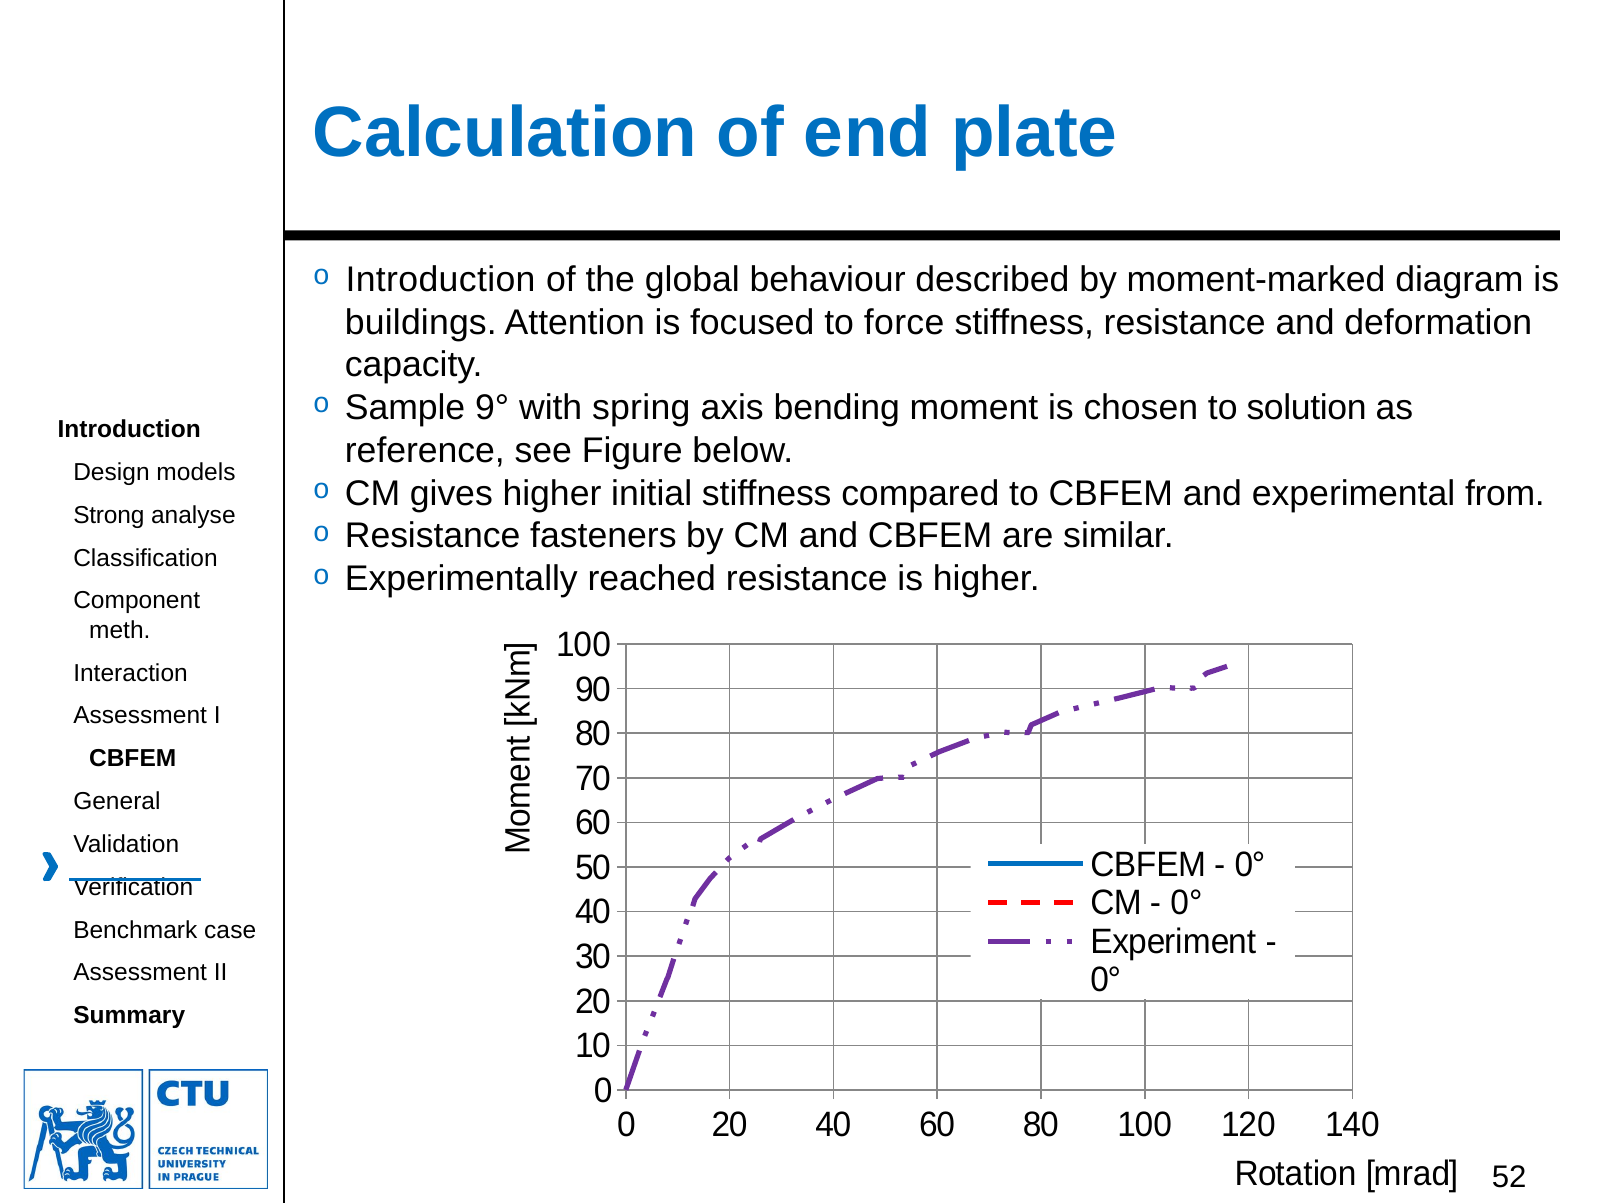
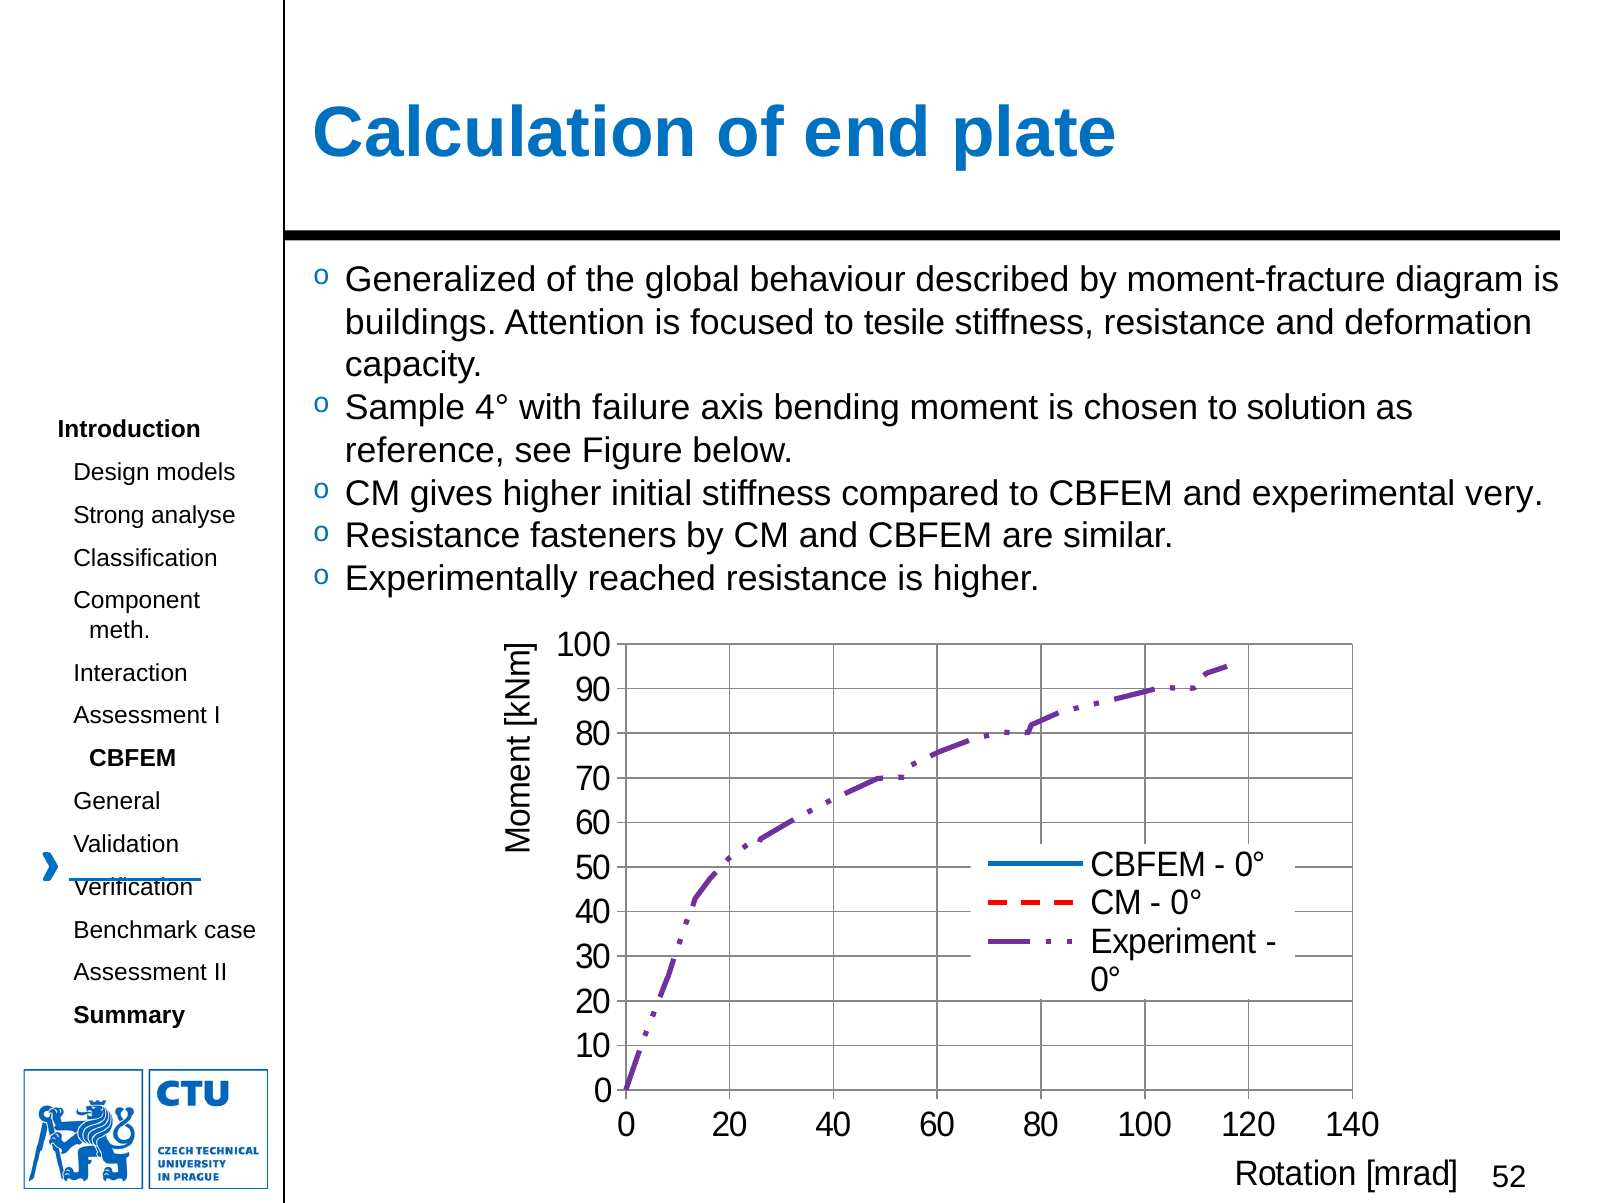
Introduction: Introduction -> Generalized (441, 280)
moment-marked: moment-marked -> moment-fracture (1256, 280)
force: force -> tesile (905, 322)
9°: 9° -> 4° (492, 408)
spring: spring -> failure (641, 408)
from: from -> very (1505, 493)
